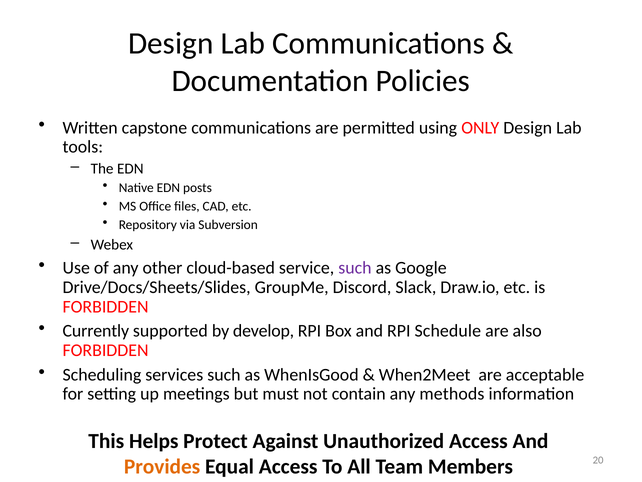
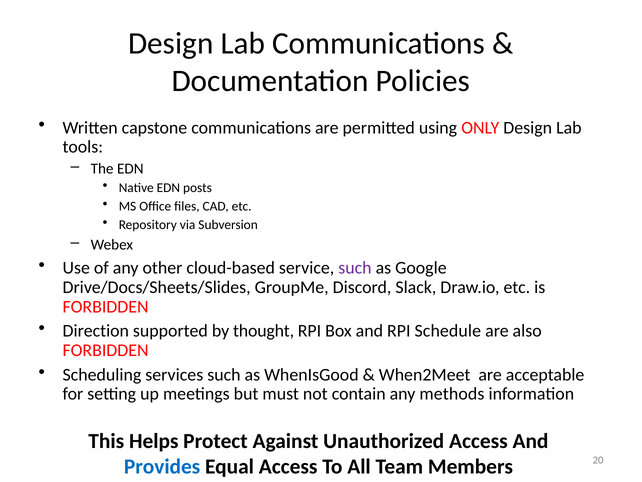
Currently: Currently -> Direction (96, 331)
develop: develop -> thought (264, 331)
Provides colour: orange -> blue (162, 466)
